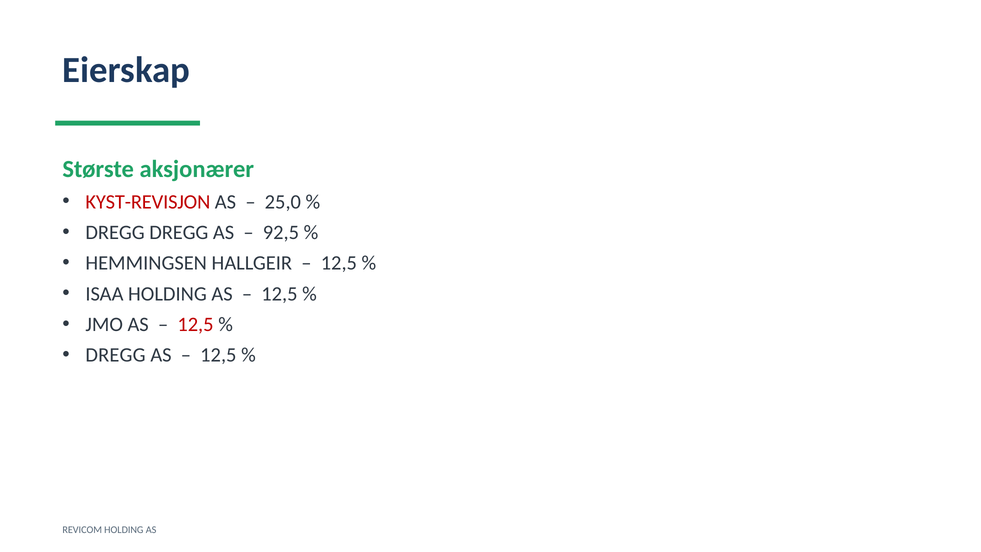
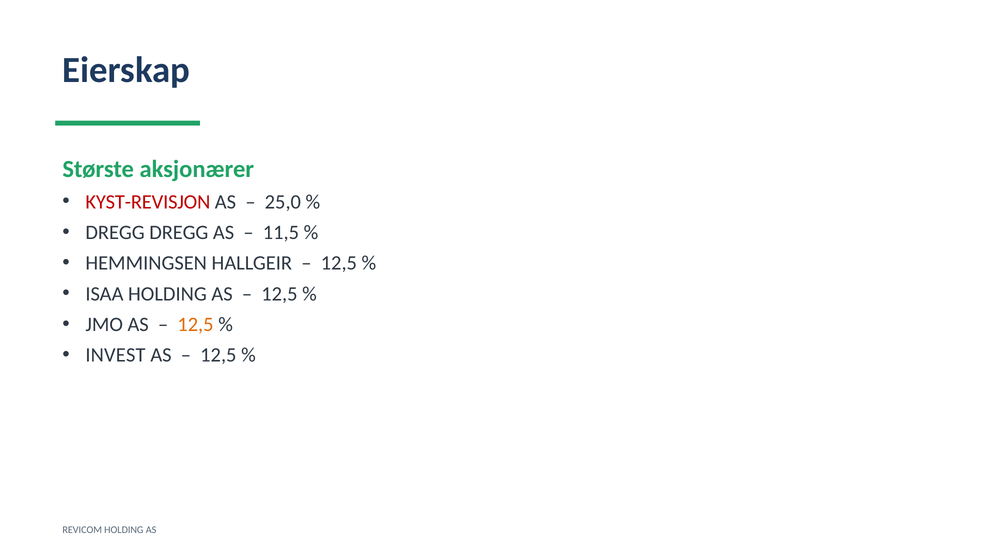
92,5: 92,5 -> 11,5 (281, 232)
12,5 colour: red -> orange (195, 324)
DREGG: DREGG -> INVEST (115, 355)
